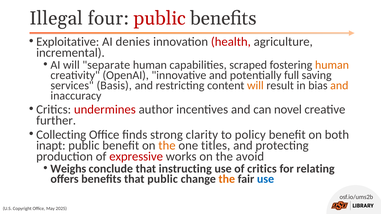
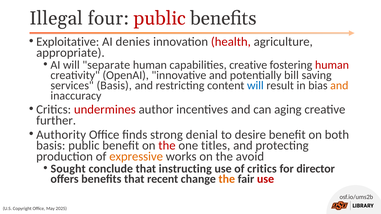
incremental: incremental -> appropriate (70, 53)
capabilities scraped: scraped -> creative (248, 65)
human colour: orange -> red (332, 65)
full: full -> bill (291, 75)
will colour: orange -> blue (255, 86)
novel: novel -> aging (288, 110)
Collecting: Collecting -> Authority (61, 135)
clarity: clarity -> denial (202, 135)
policy: policy -> desire (250, 135)
inapt: inapt -> basis (51, 146)
the colour: orange -> red (167, 146)
expressive colour: red -> orange (136, 157)
Weighs: Weighs -> Sought (68, 169)
relating: relating -> director (316, 169)
that public: public -> recent (163, 179)
use colour: blue -> red (266, 179)
